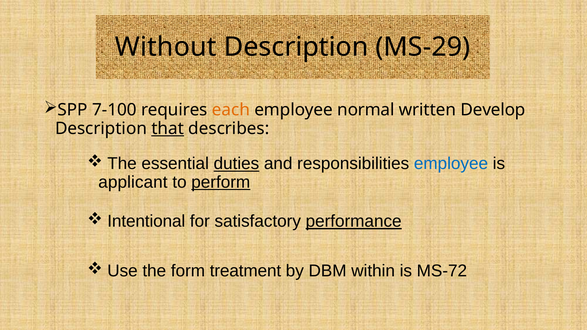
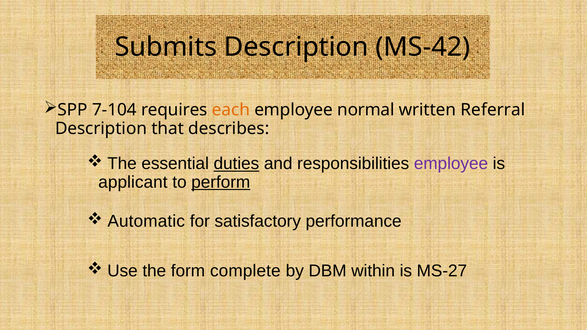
Without: Without -> Submits (166, 47)
MS-29: MS-29 -> MS-42 (423, 47)
7-100: 7-100 -> 7-104 (114, 110)
Develop: Develop -> Referral (493, 110)
that underline: present -> none (168, 128)
employee colour: blue -> purple (451, 164)
Intentional: Intentional -> Automatic (146, 221)
performance underline: present -> none (354, 221)
treatment: treatment -> complete (245, 271)
MS-72: MS-72 -> MS-27 (442, 271)
